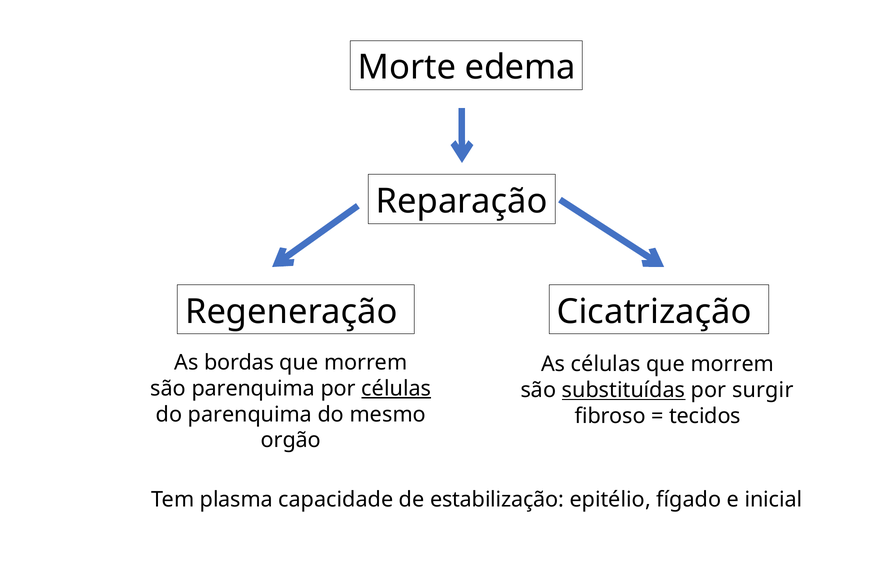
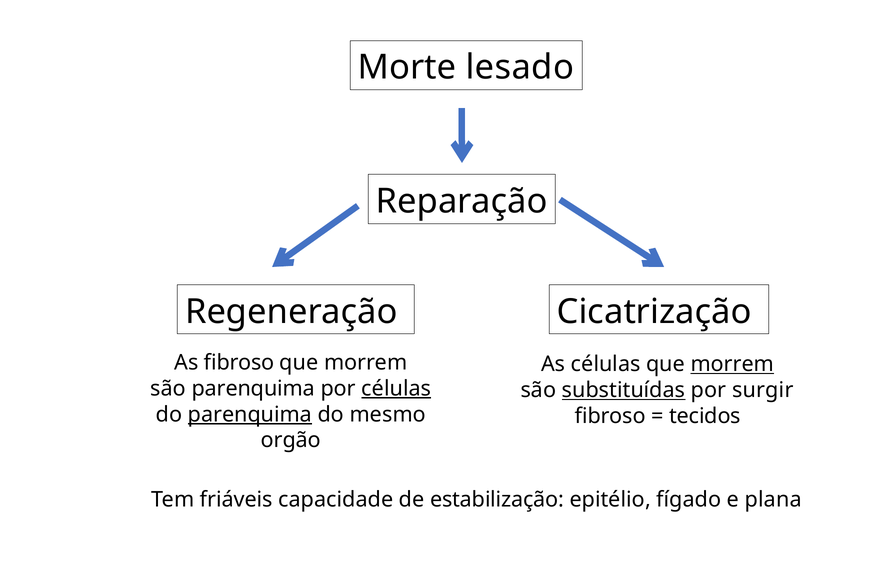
edema: edema -> lesado (520, 68)
As bordas: bordas -> fibroso (239, 363)
morrem underline: none -> present (732, 364)
parenquima underline: none -> present (250, 415)
plasma: plasma -> friáveis (236, 500)
inicial: inicial -> plana (773, 500)
